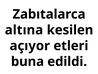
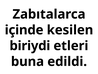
altına: altına -> içinde (24, 30)
açıyor: açıyor -> biriydi (30, 46)
